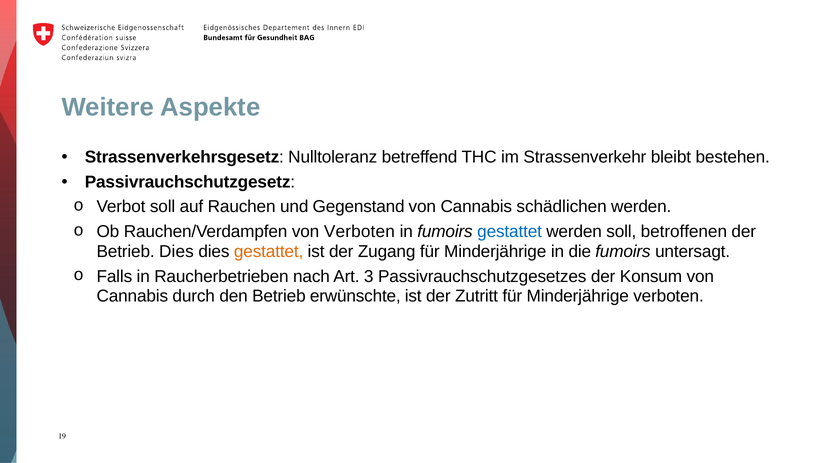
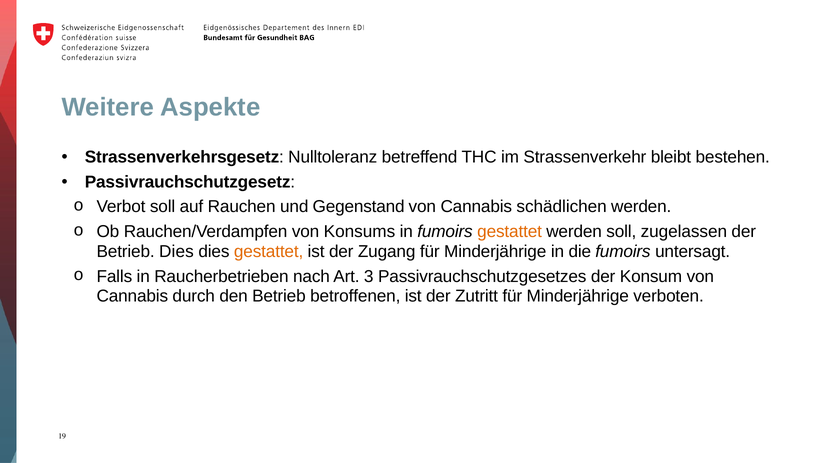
von Verboten: Verboten -> Konsums (359, 232)
gestattet colour: blue -> orange (510, 232)
betroffenen: betroffenen -> zugelassen (684, 232)
erwünschte: erwünschte -> betroffenen (355, 296)
